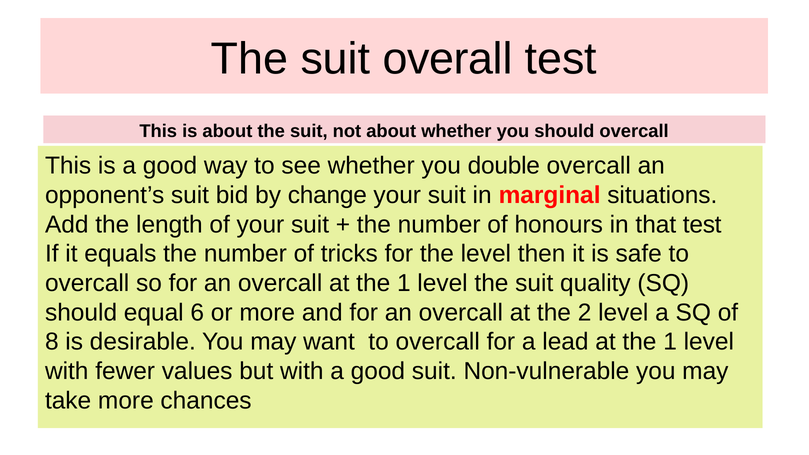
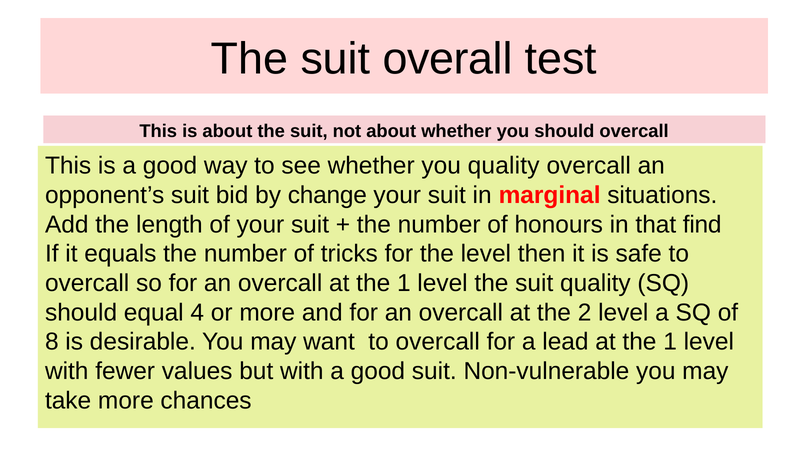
you double: double -> quality (504, 166)
that test: test -> find (702, 224)
6: 6 -> 4 (197, 313)
